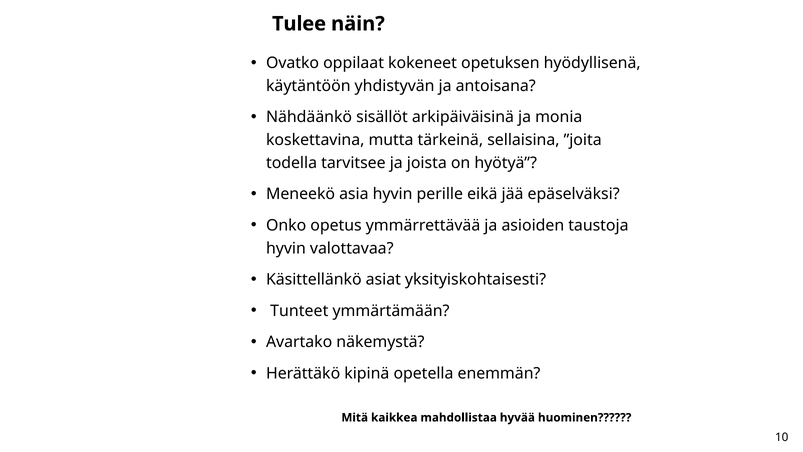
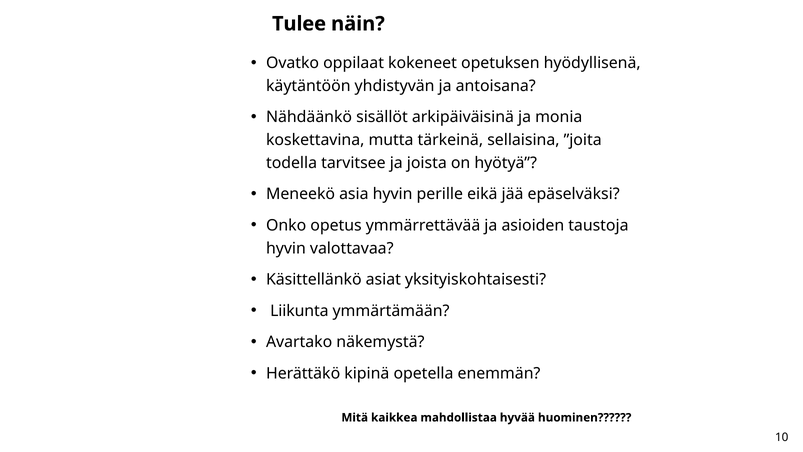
Tunteet: Tunteet -> Liikunta (299, 311)
